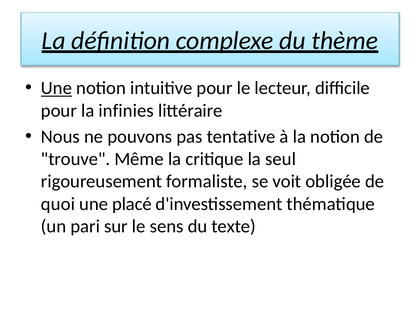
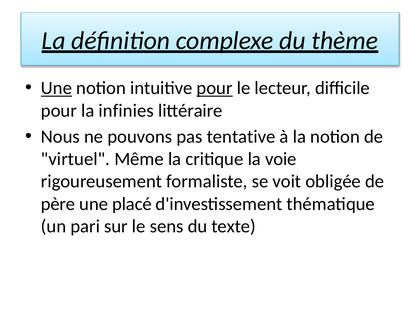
pour underline: none -> present (215, 88)
trouve: trouve -> virtuel (75, 159)
seul: seul -> voie (281, 159)
quoi: quoi -> père (58, 204)
